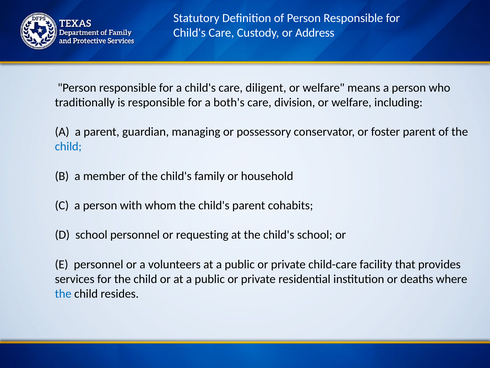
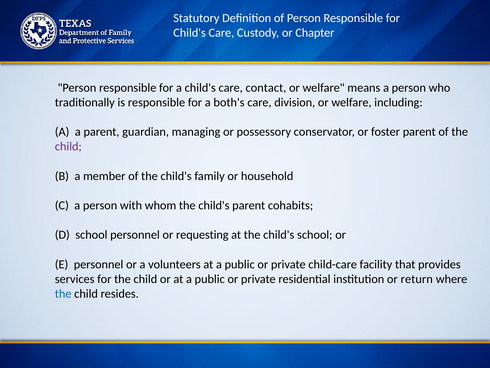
Address: Address -> Chapter (315, 33)
diligent: diligent -> contact (266, 88)
child colour: blue -> purple (68, 146)
deaths: deaths -> return (417, 279)
